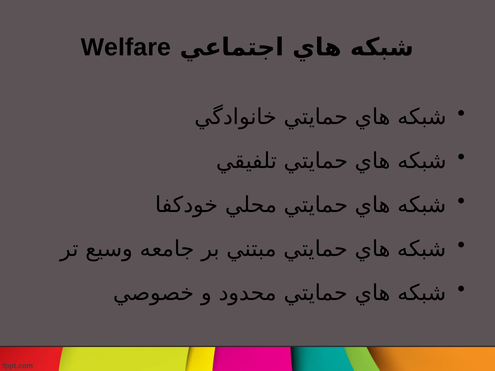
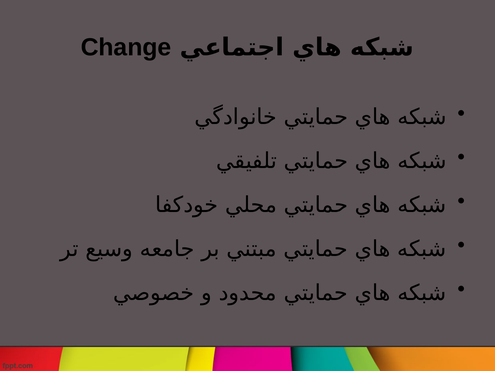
Welfare: Welfare -> Change (126, 48)
